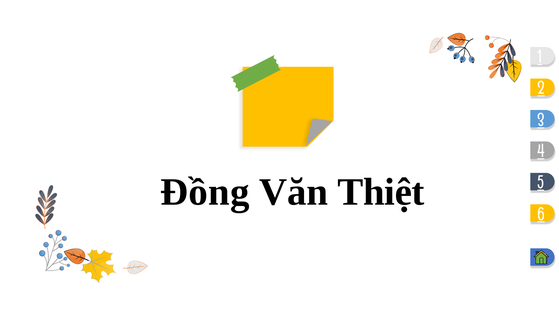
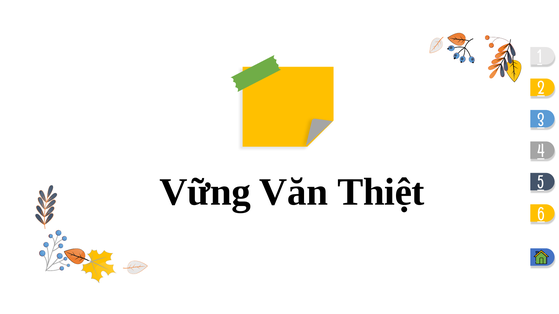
Đồng: Đồng -> Vững (205, 192)
